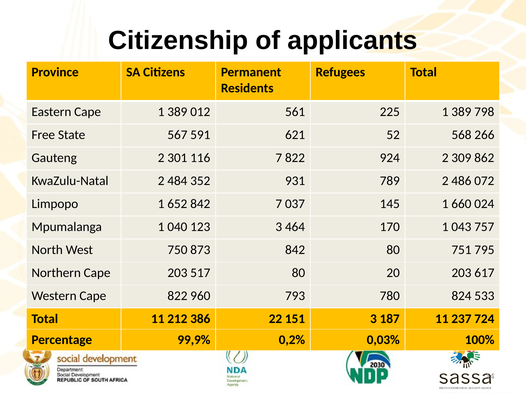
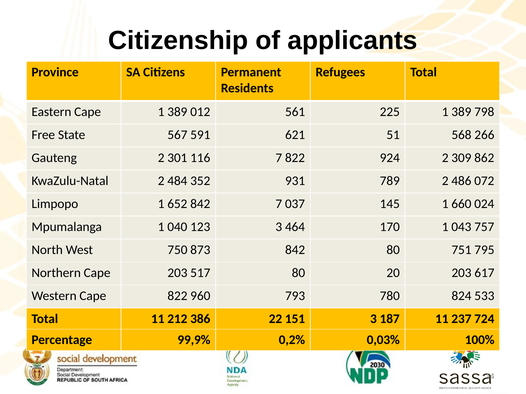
52: 52 -> 51 (393, 135)
